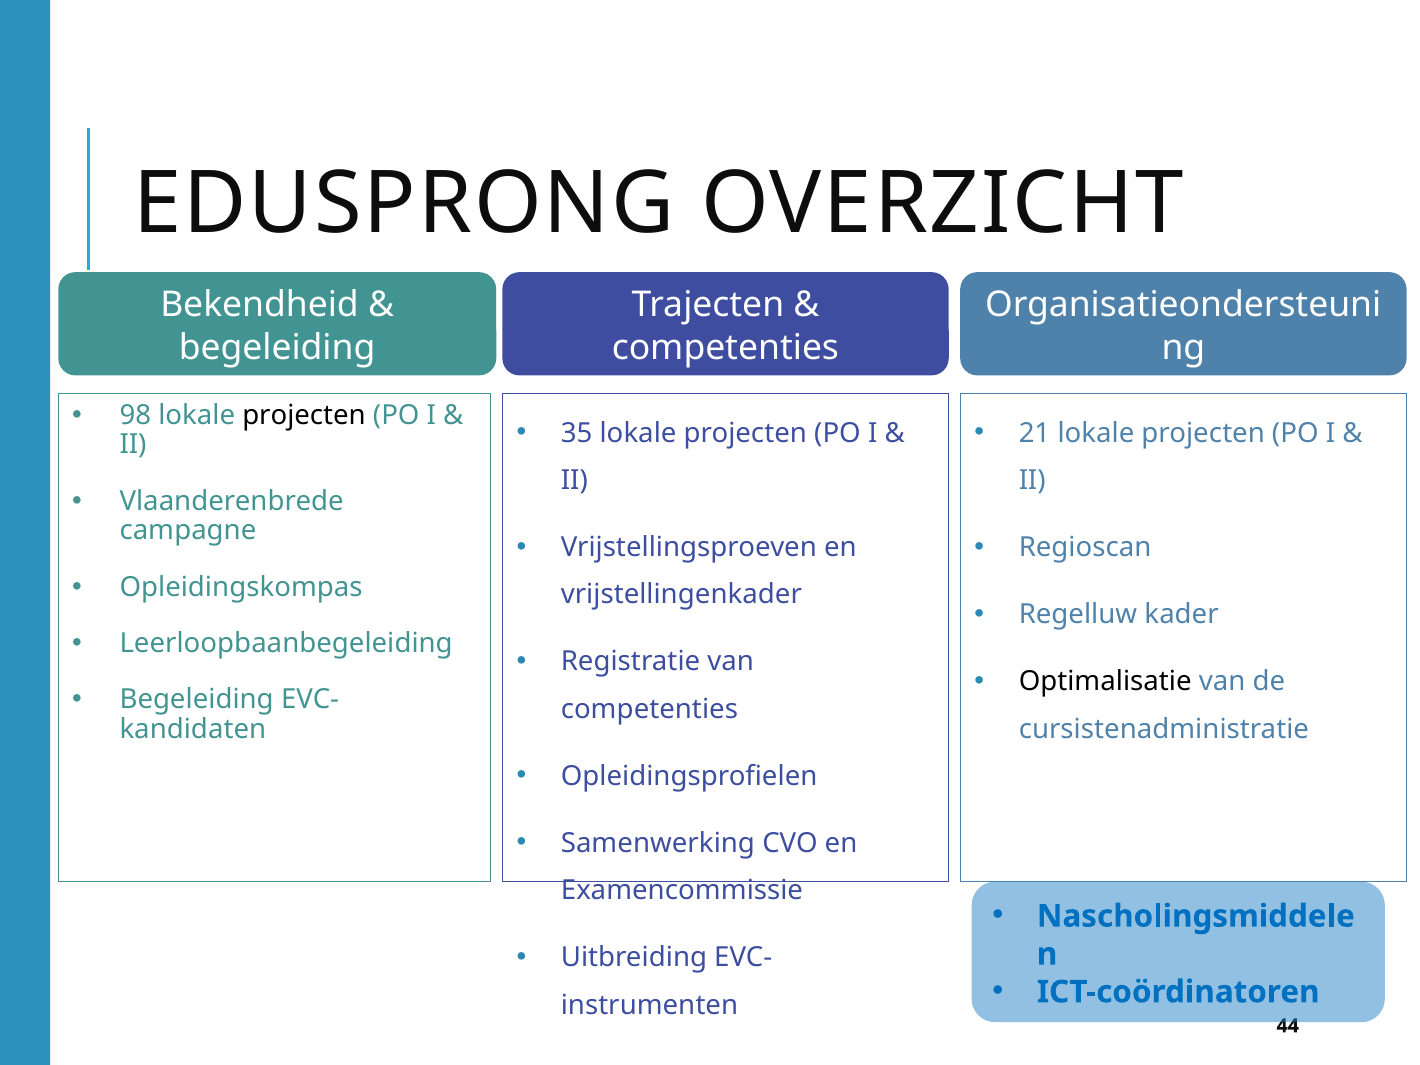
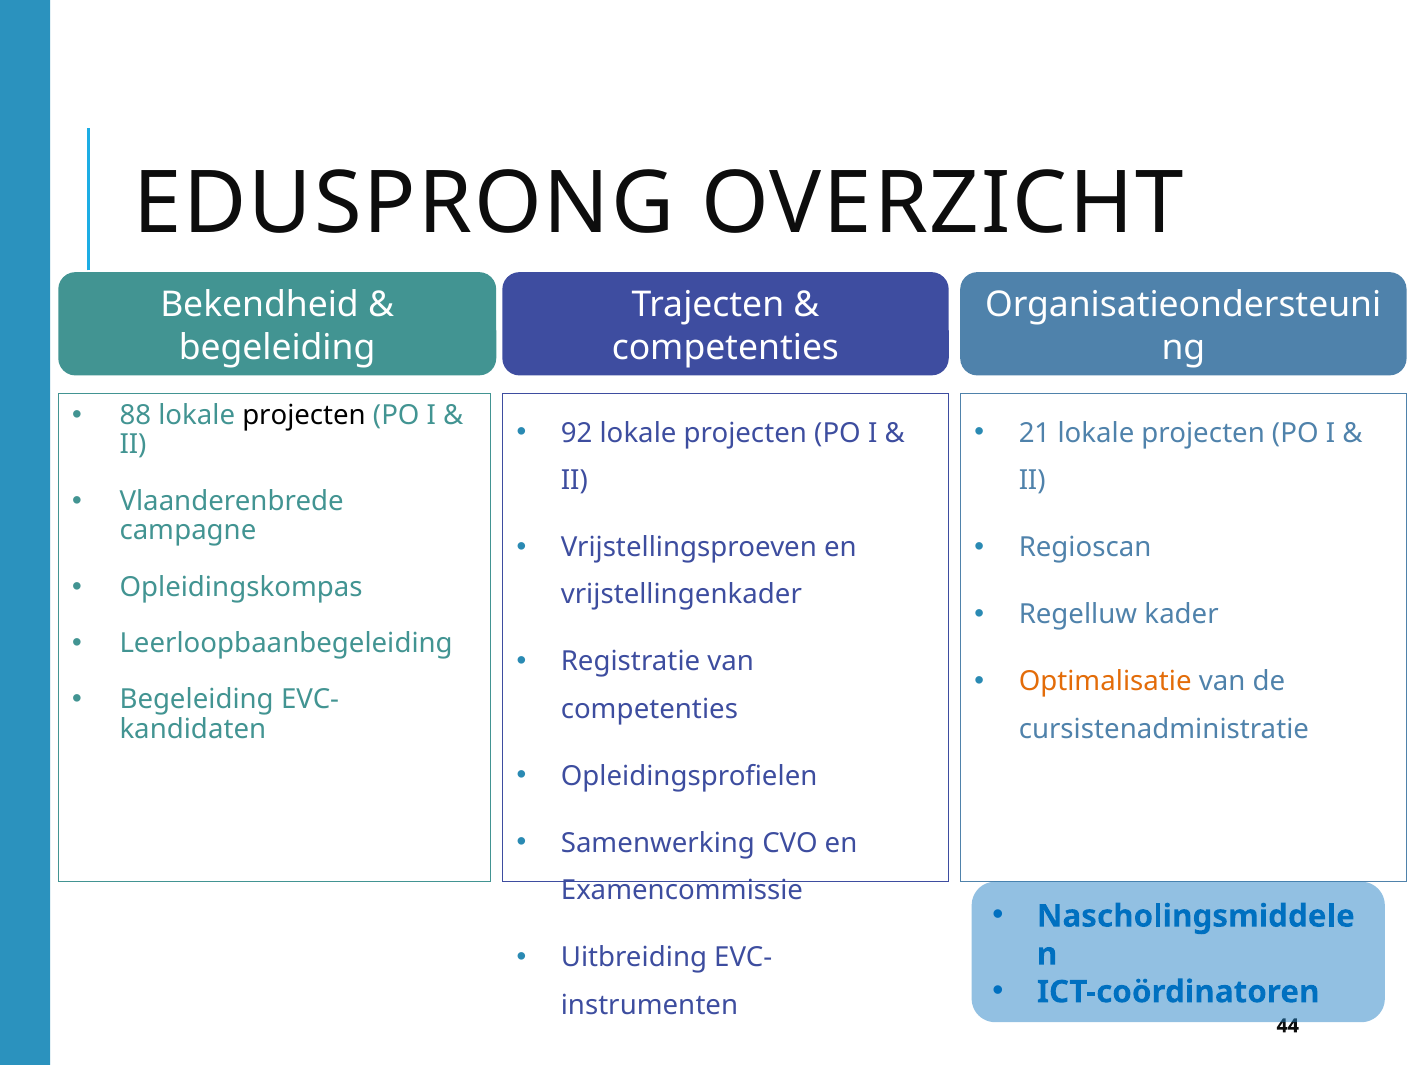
98: 98 -> 88 (135, 415)
35: 35 -> 92 (577, 433)
Optimalisatie colour: black -> orange (1105, 682)
